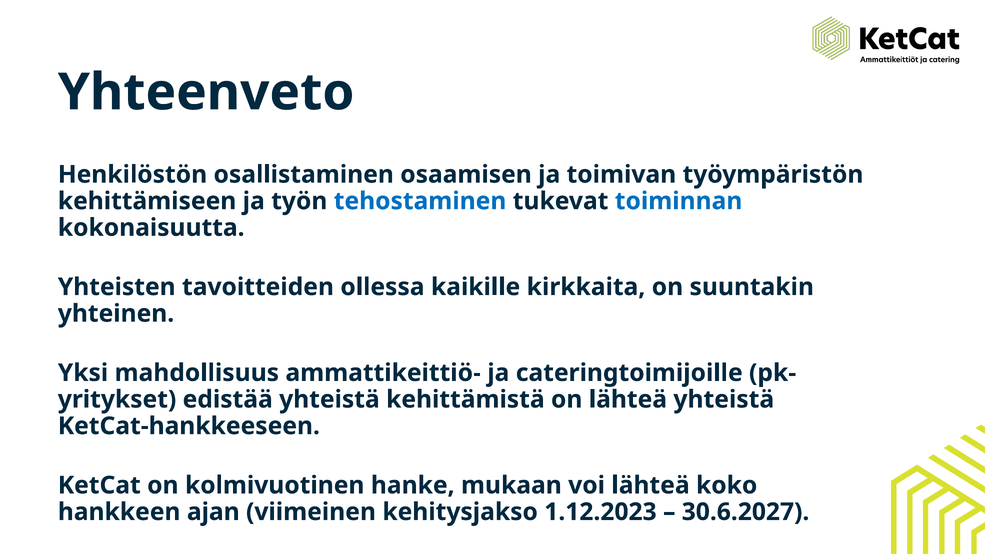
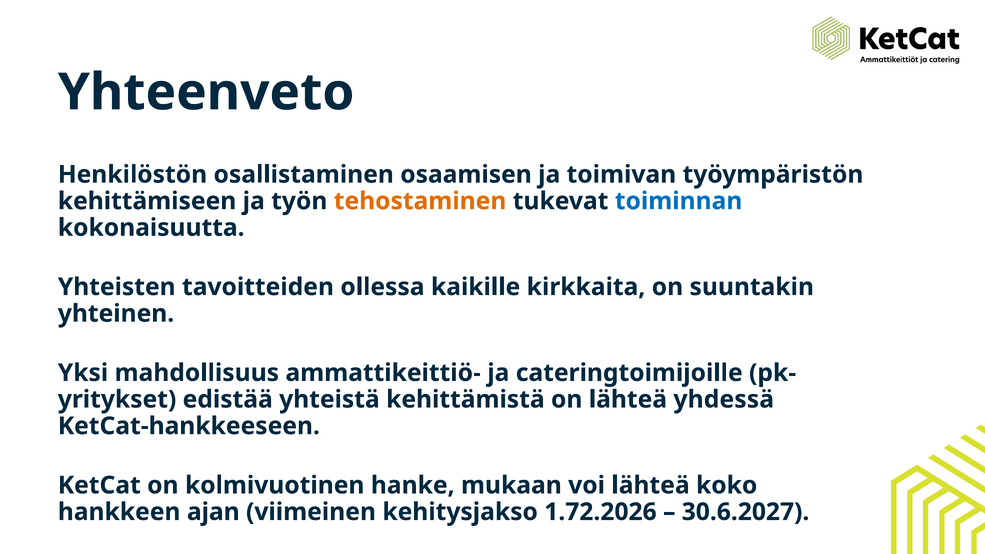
tehostaminen colour: blue -> orange (420, 201)
lähteä yhteistä: yhteistä -> yhdessä (724, 399)
1.12.2023: 1.12.2023 -> 1.72.2026 (600, 512)
